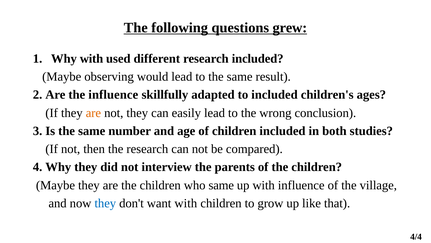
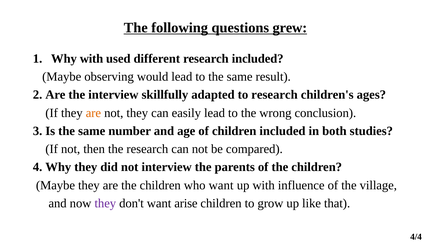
the influence: influence -> interview (113, 95)
to included: included -> research (274, 95)
who same: same -> want (221, 185)
they colour: blue -> purple (105, 203)
want with: with -> arise (186, 203)
